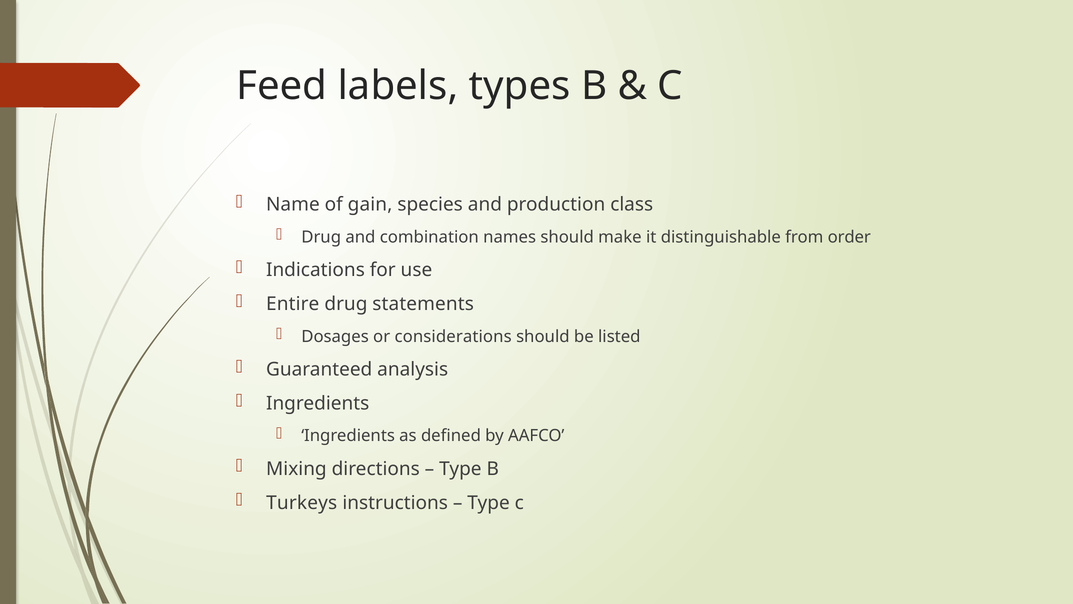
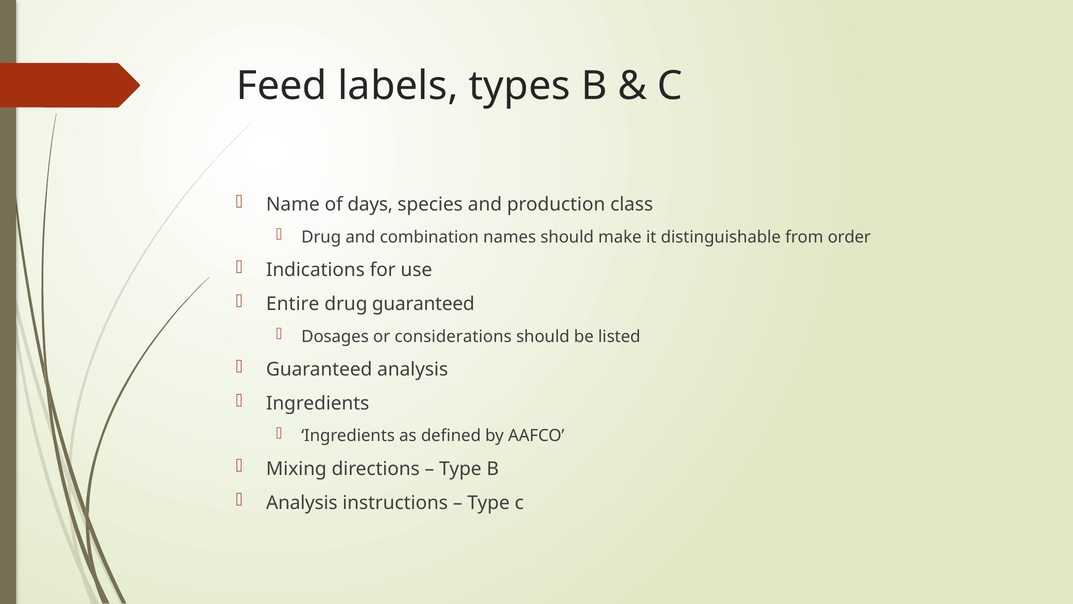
gain: gain -> days (370, 205)
drug statements: statements -> guaranteed (423, 304)
Turkeys: Turkeys -> Analysis (302, 502)
